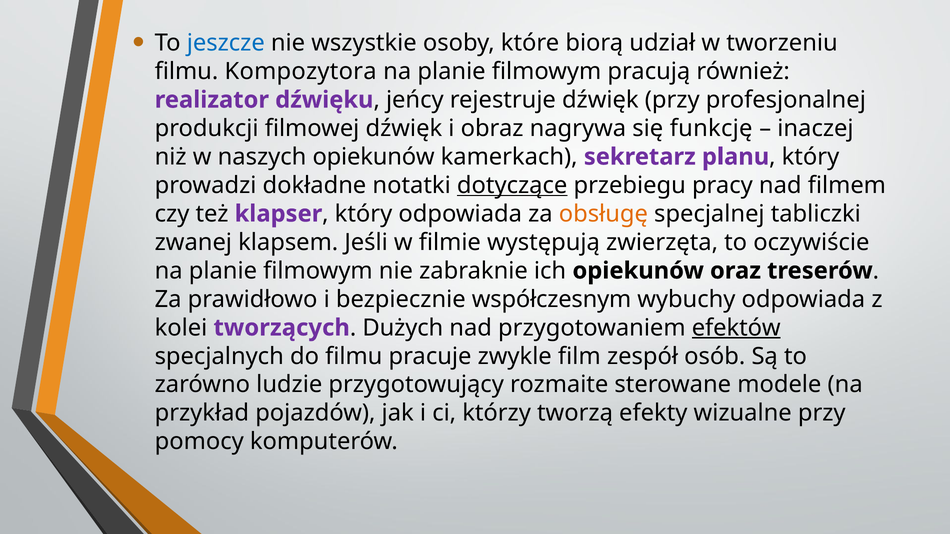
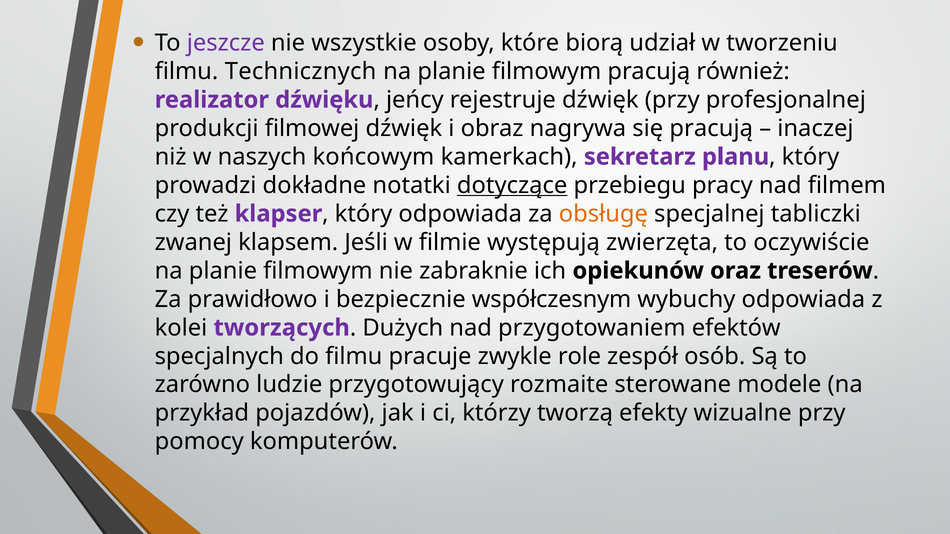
jeszcze colour: blue -> purple (226, 43)
Kompozytora: Kompozytora -> Technicznych (301, 71)
się funkcję: funkcję -> pracują (711, 128)
naszych opiekunów: opiekunów -> końcowym (373, 157)
efektów underline: present -> none (736, 328)
film: film -> role (579, 356)
